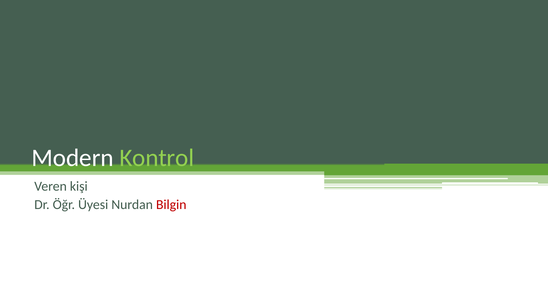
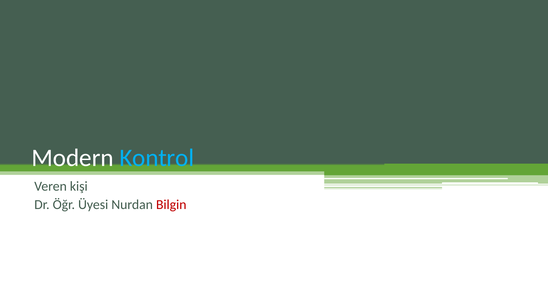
Kontrol colour: light green -> light blue (157, 158)
